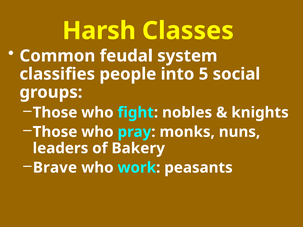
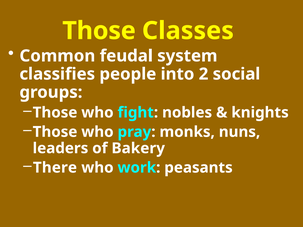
Harsh: Harsh -> Those (99, 31)
5: 5 -> 2 (204, 74)
Brave: Brave -> There (55, 168)
